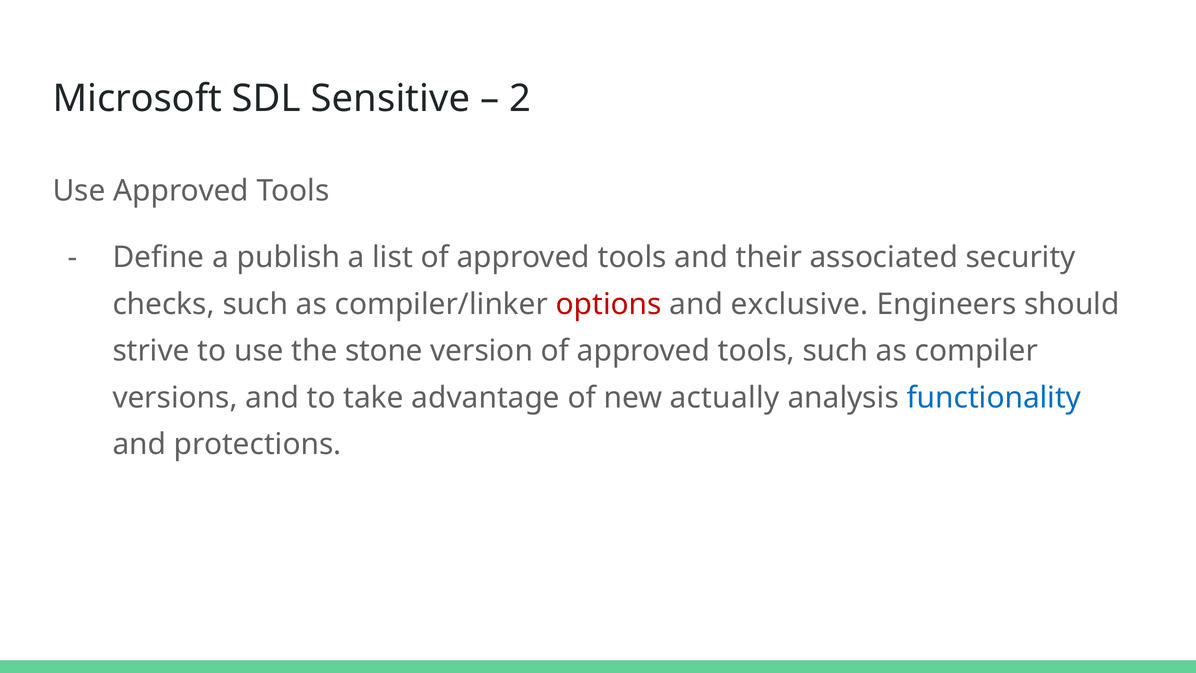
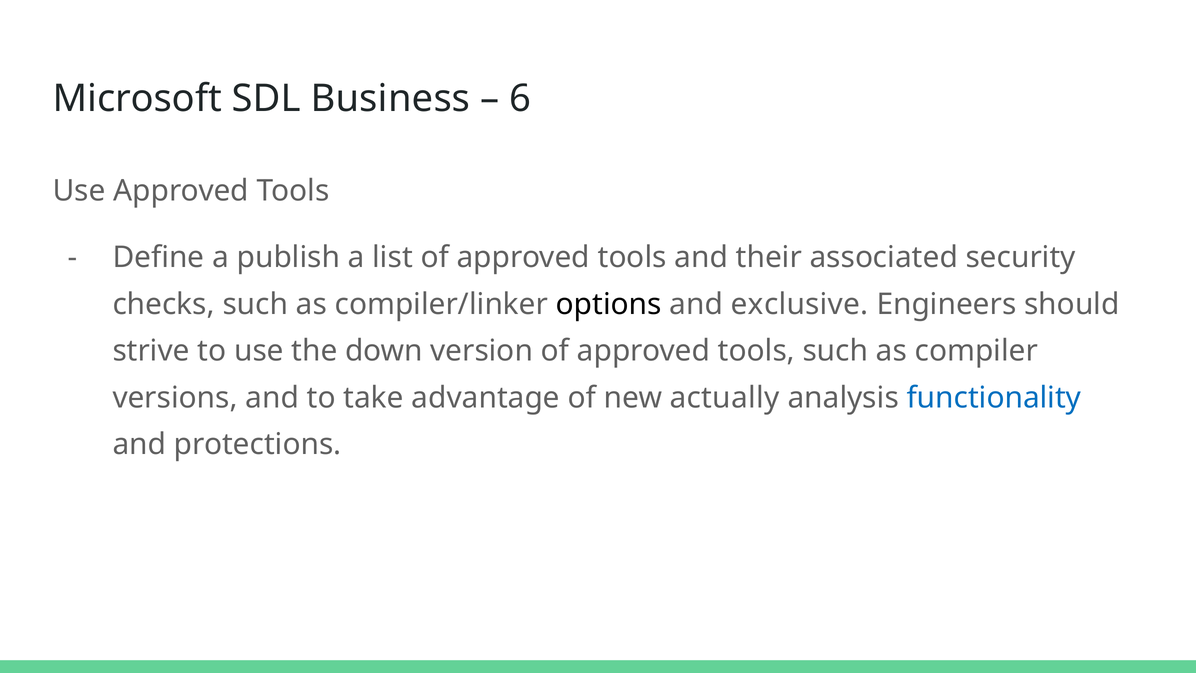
Sensitive: Sensitive -> Business (390, 98)
2: 2 -> 6 (520, 98)
options colour: red -> black (609, 304)
stone: stone -> down (384, 351)
